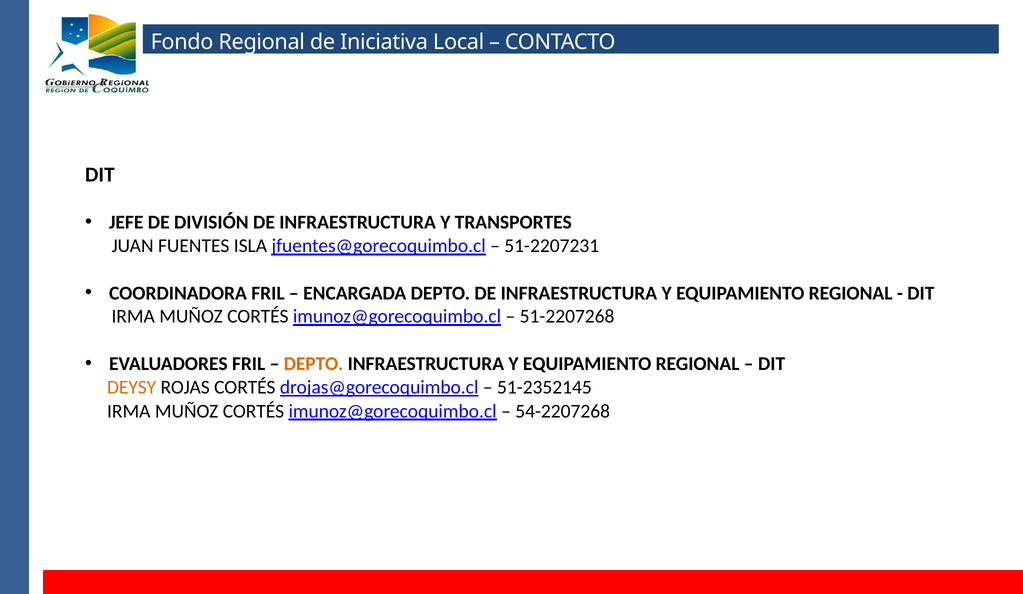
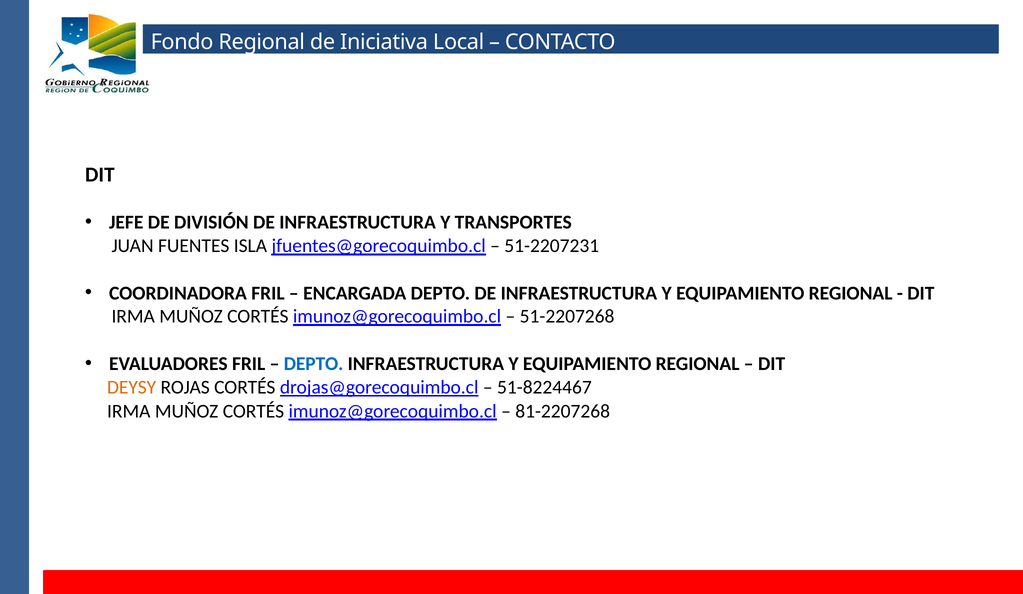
DEPTO colour: orange -> blue (314, 363)
51-2352145: 51-2352145 -> 51-8224467 (544, 387)
54-2207268: 54-2207268 -> 81-2207268 (563, 411)
